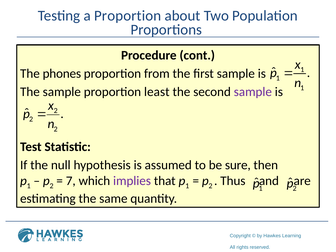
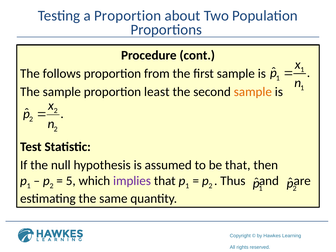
phones: phones -> follows (62, 74)
sample colour: purple -> orange (253, 92)
be sure: sure -> that (238, 165)
7: 7 -> 5 (71, 181)
